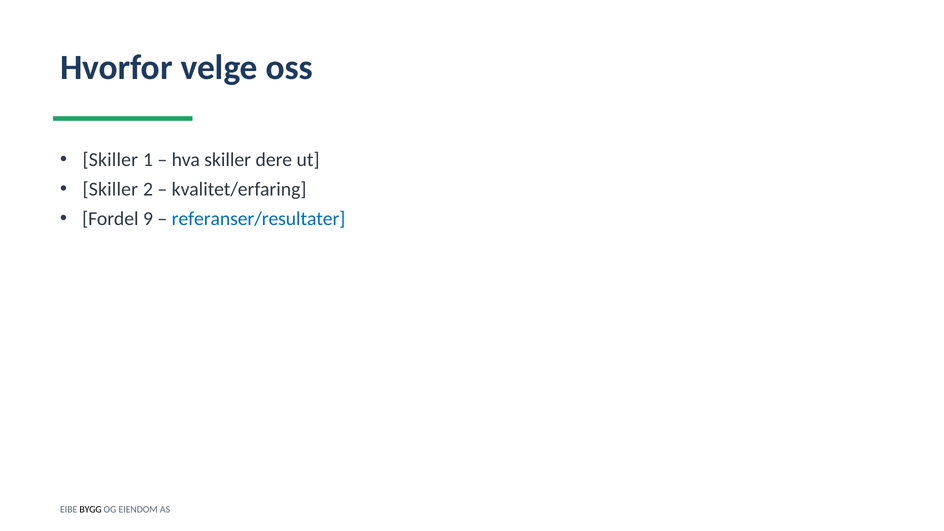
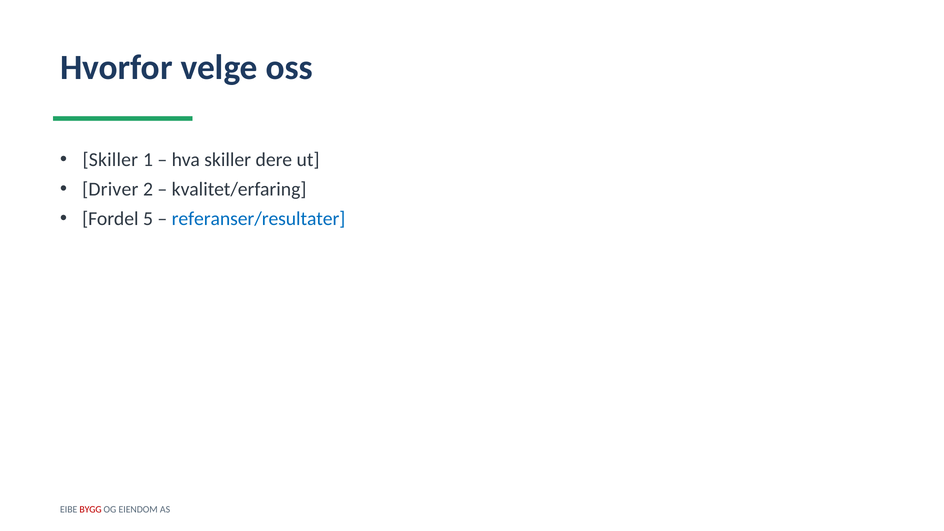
Skiller: Skiller -> Driver (110, 189)
9: 9 -> 5 (148, 219)
BYGG colour: black -> red (91, 509)
